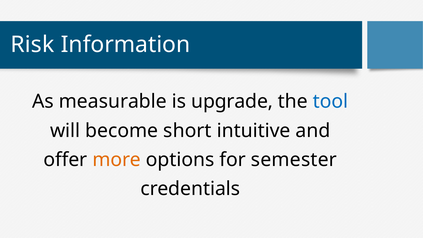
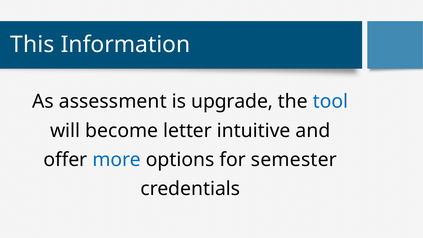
Risk: Risk -> This (32, 45)
measurable: measurable -> assessment (113, 101)
short: short -> letter (188, 131)
more colour: orange -> blue (117, 160)
